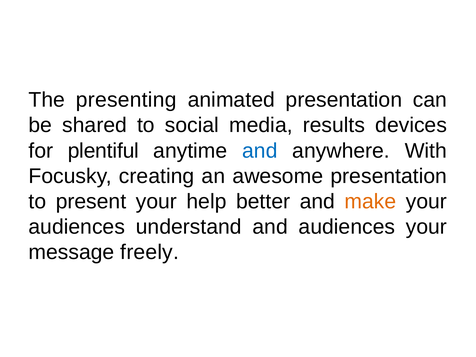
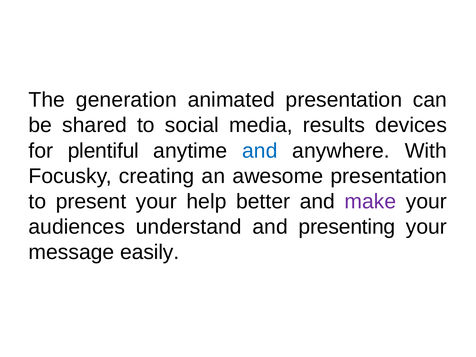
presenting: presenting -> generation (126, 100)
make colour: orange -> purple (370, 202)
and audiences: audiences -> presenting (347, 227)
freely: freely -> easily (150, 252)
